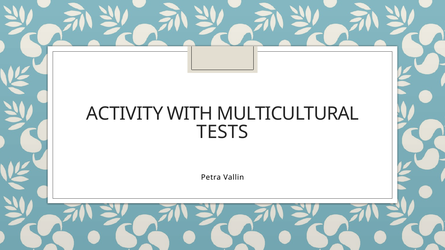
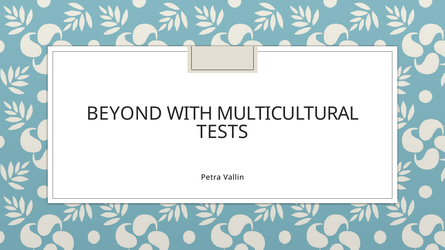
ACTIVITY: ACTIVITY -> BEYOND (125, 114)
